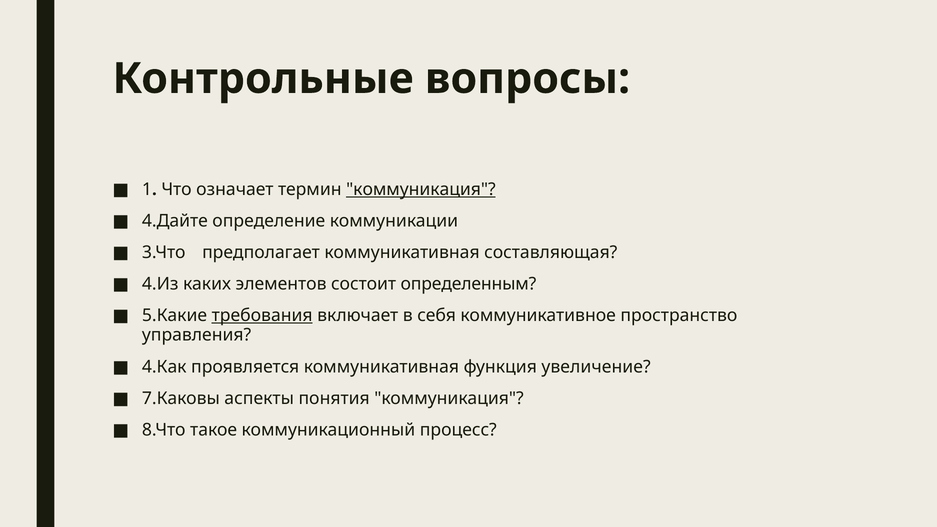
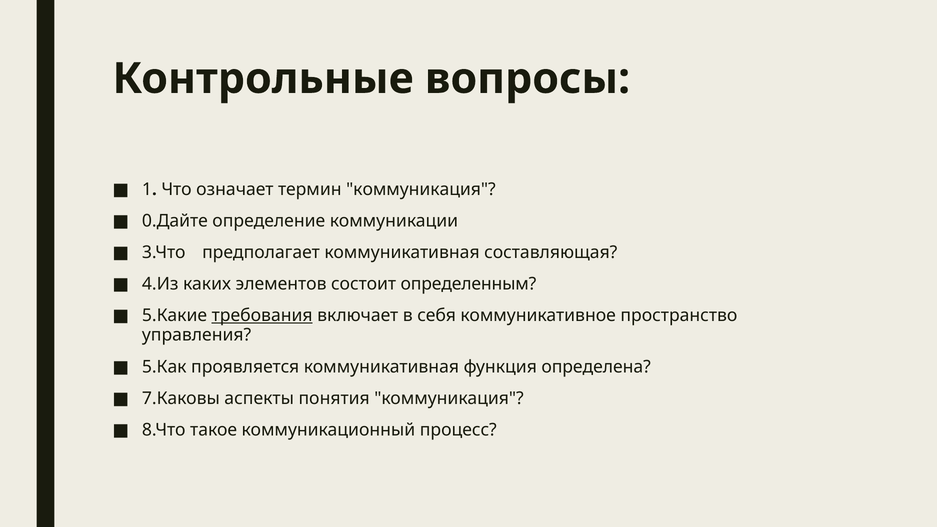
коммуникация underline: present -> none (421, 189)
4.Дайте: 4.Дайте -> 0.Дайте (175, 221)
4.Как: 4.Как -> 5.Как (164, 367)
увеличение: увеличение -> определена (596, 367)
